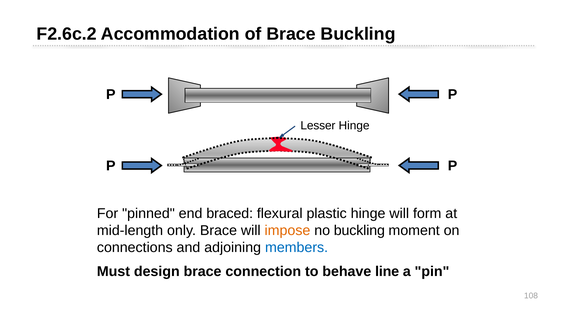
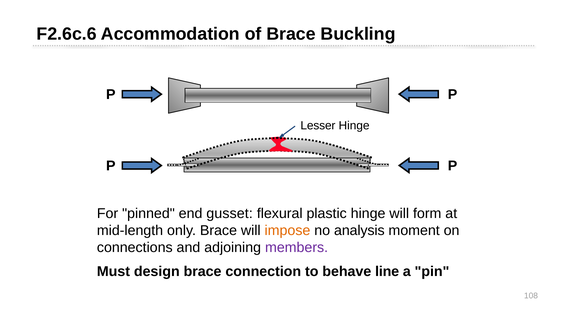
F2.6c.2: F2.6c.2 -> F2.6c.6 (67, 34)
braced: braced -> gusset (230, 214)
no buckling: buckling -> analysis (359, 231)
members colour: blue -> purple (297, 248)
